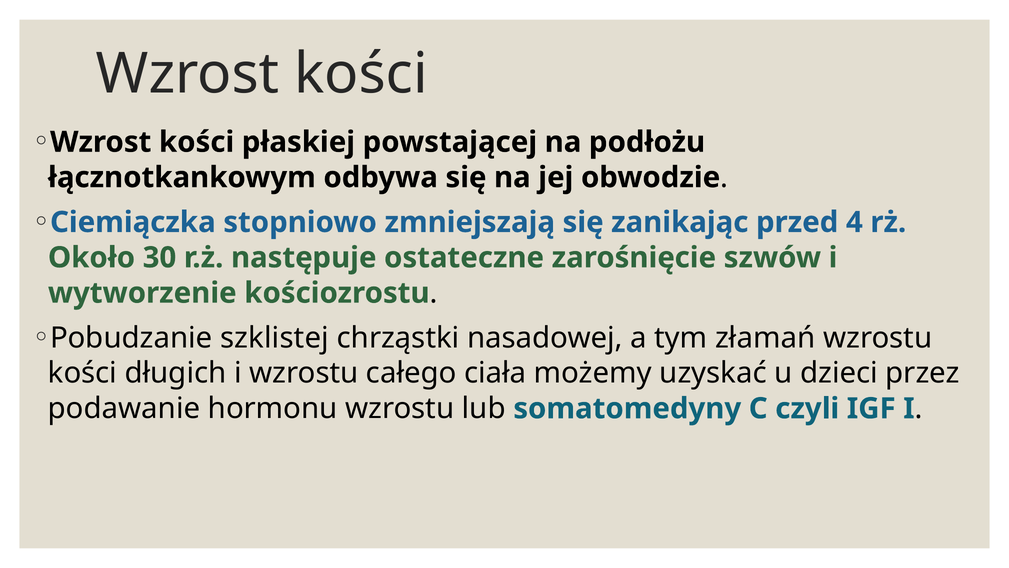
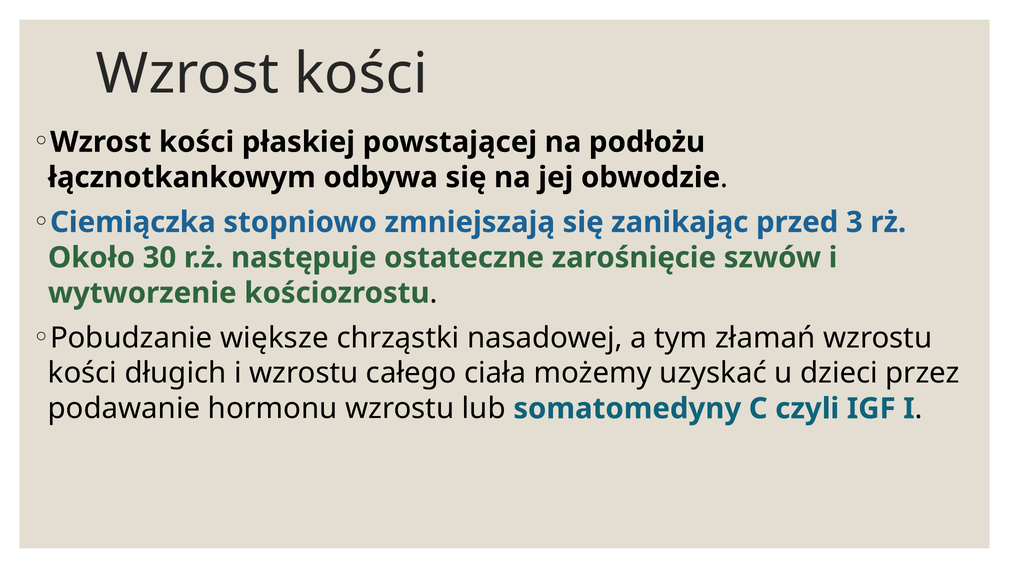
4: 4 -> 3 (854, 222)
szklistej: szklistej -> większe (274, 338)
